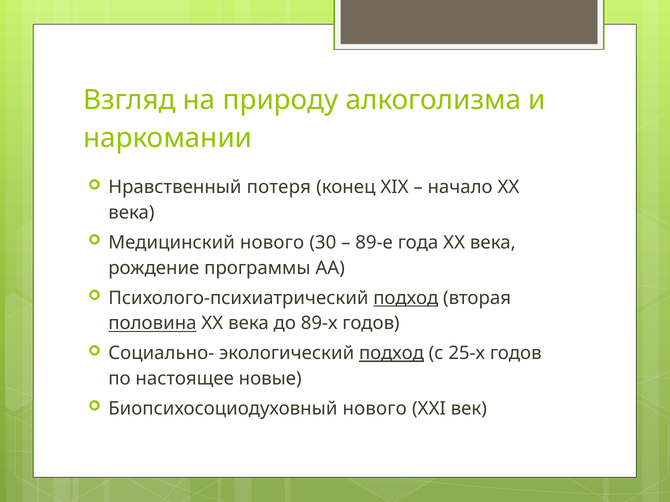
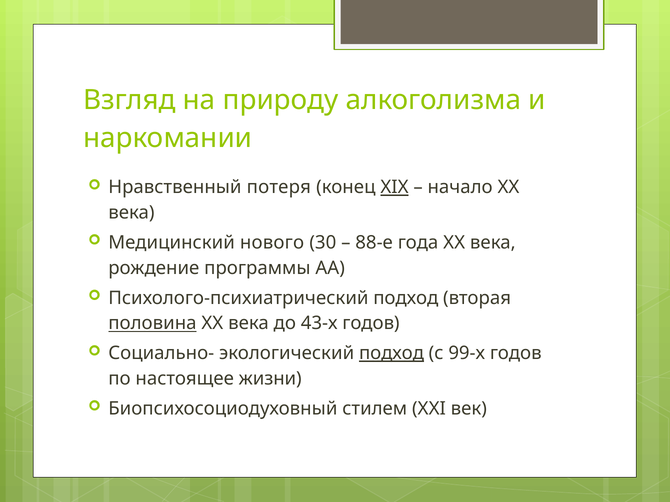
XIX underline: none -> present (395, 187)
89-е: 89-е -> 88-е (374, 243)
подход underline: present -> none (406, 298)
89-х: 89-х -> 43-х (319, 324)
25-х: 25-х -> 99-х (467, 354)
новые: новые -> жизни (270, 379)
Биопсихосоциодуховный нового: нового -> стилем (375, 409)
